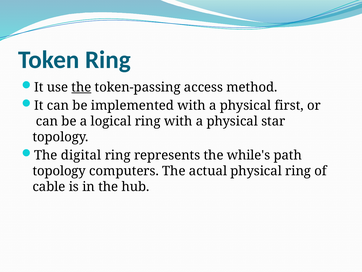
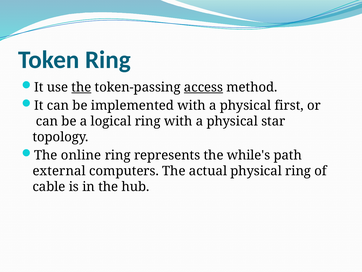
access underline: none -> present (203, 87)
digital: digital -> online (81, 155)
topology: topology -> external (59, 171)
